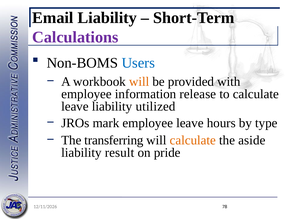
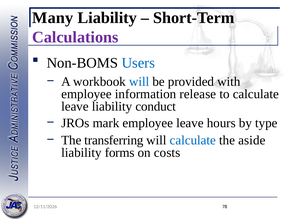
Email: Email -> Many (53, 18)
will colour: orange -> blue (139, 82)
utilized: utilized -> conduct (156, 106)
calculate colour: orange -> blue (193, 140)
result: result -> forms (120, 153)
pride: pride -> costs (167, 153)
